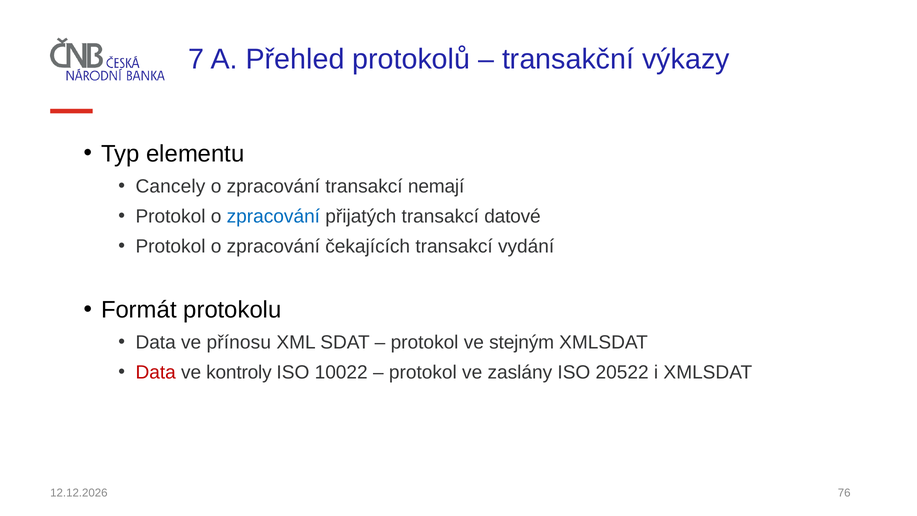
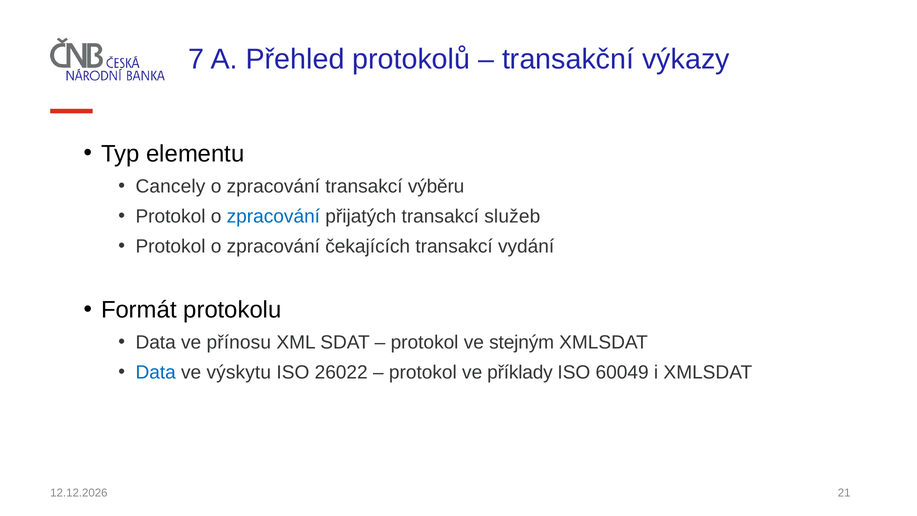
nemají: nemají -> výběru (436, 186)
datové: datové -> služeb (512, 216)
Data colour: red -> blue (156, 372)
kontroly: kontroly -> výskytu (239, 372)
10022: 10022 -> 26022 (341, 372)
zaslány: zaslány -> příklady (520, 372)
20522: 20522 -> 60049 (622, 372)
76: 76 -> 21 (844, 493)
